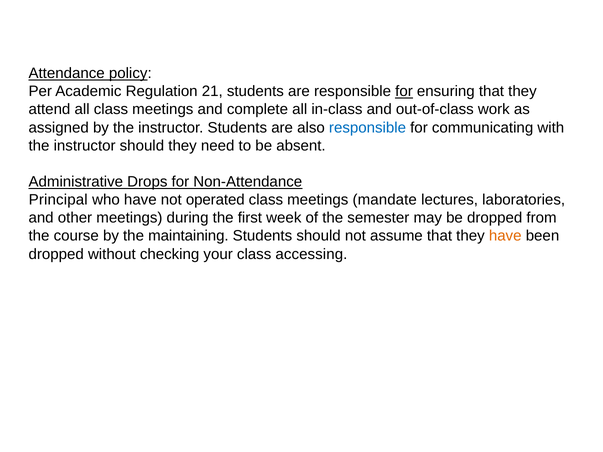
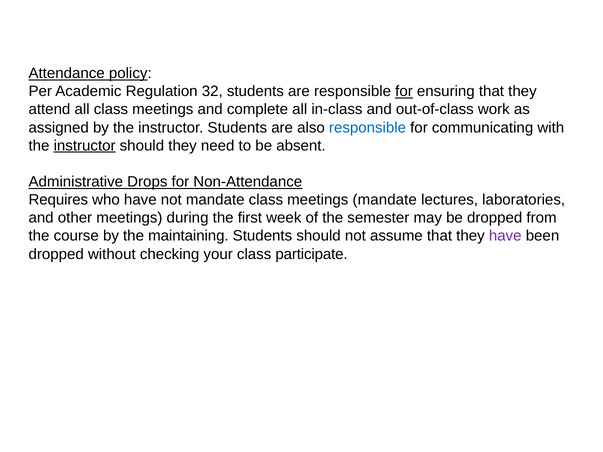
21: 21 -> 32 (212, 91)
instructor underline: none -> present (85, 146)
Principal: Principal -> Requires (58, 200)
not operated: operated -> mandate (215, 200)
have colour: orange -> purple (505, 236)
accessing: accessing -> participate (312, 254)
